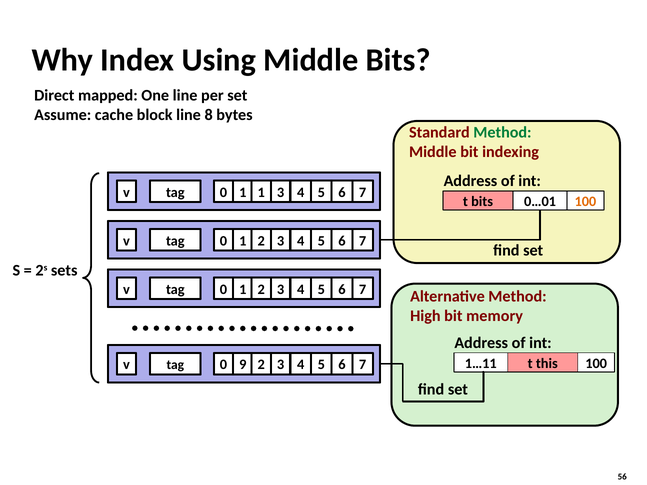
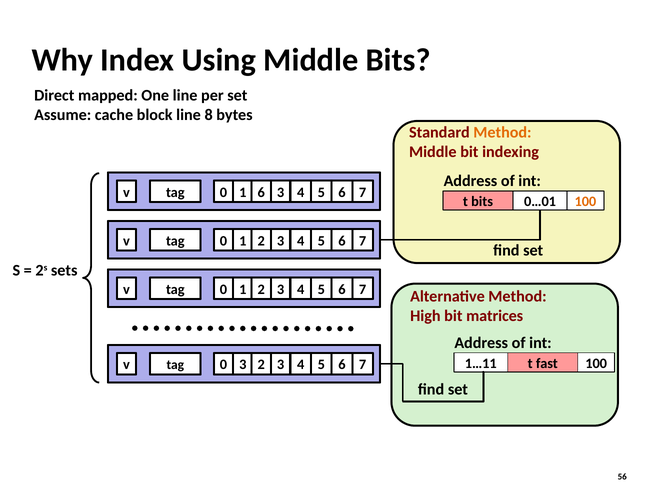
Method colour: green -> orange (502, 133)
1 1: 1 -> 6 (261, 192)
memory: memory -> matrices (495, 316)
this: this -> fast (547, 363)
0 9: 9 -> 3 (243, 365)
